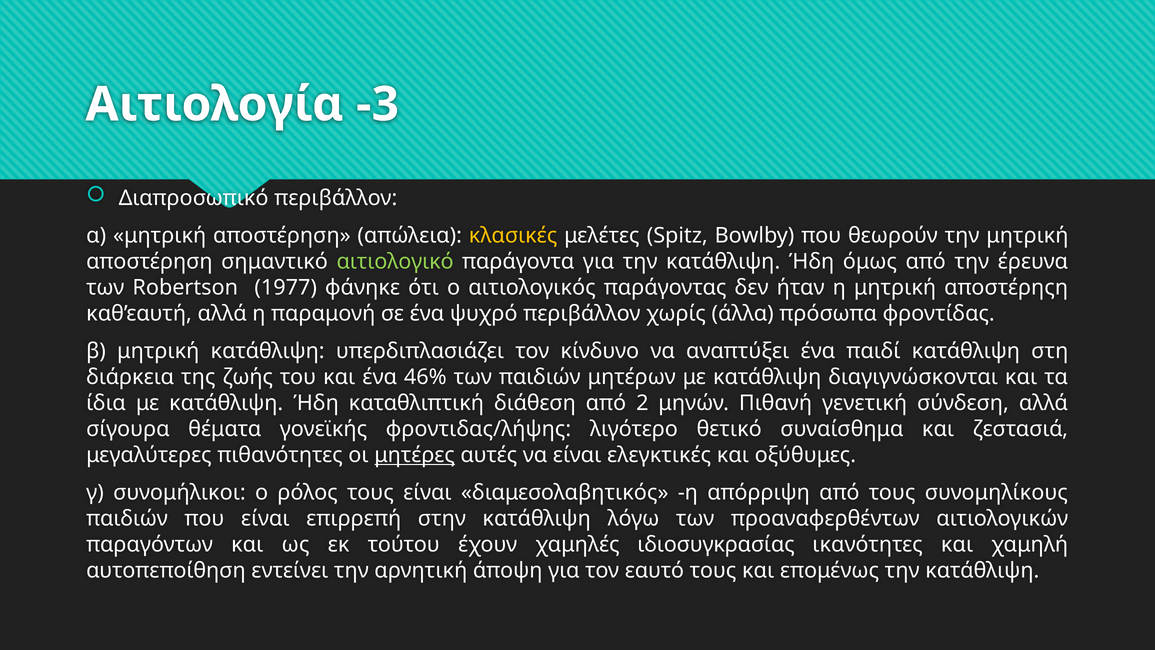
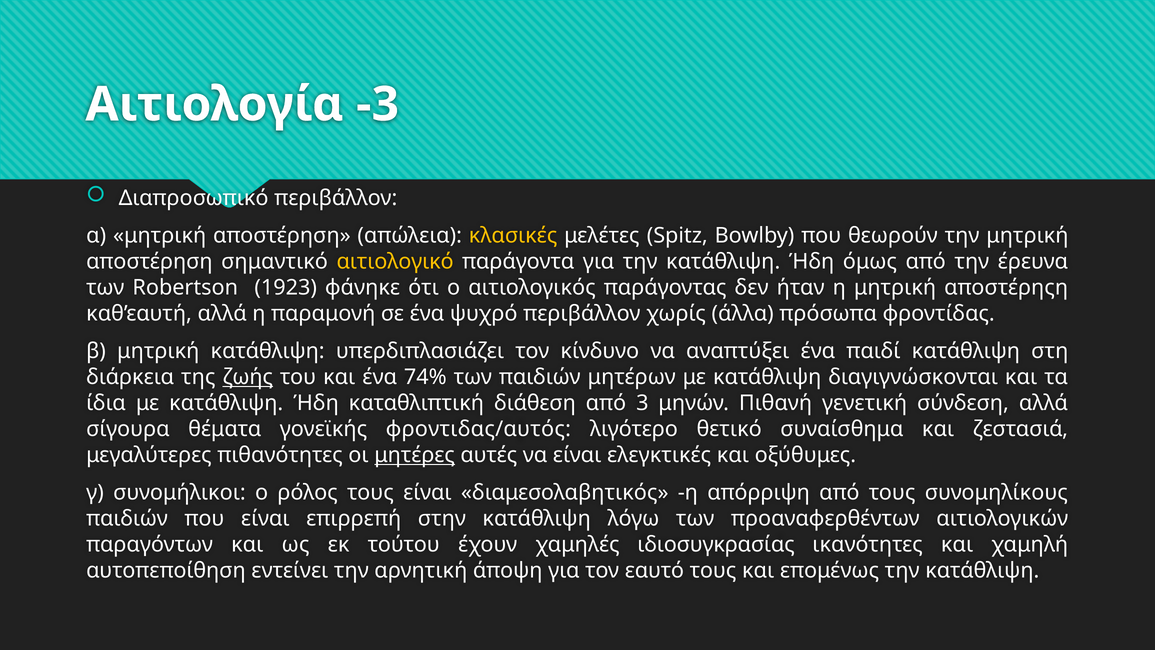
αιτιολογικό colour: light green -> yellow (395, 262)
1977: 1977 -> 1923 (286, 288)
ζωής underline: none -> present (248, 377)
46%: 46% -> 74% (425, 377)
2: 2 -> 3 (642, 403)
φροντιδας/λήψης: φροντιδας/λήψης -> φροντιδας/αυτός (478, 429)
